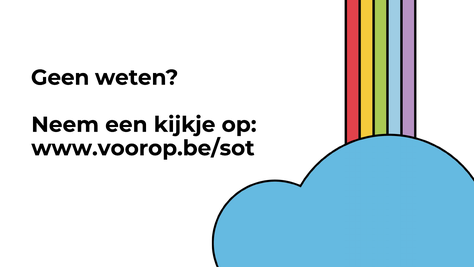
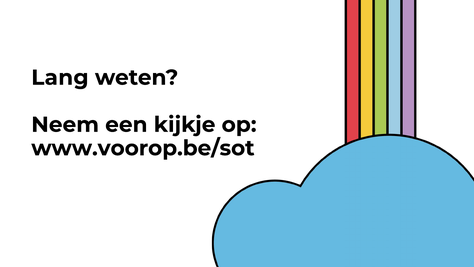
Geen: Geen -> Lang (60, 77)
